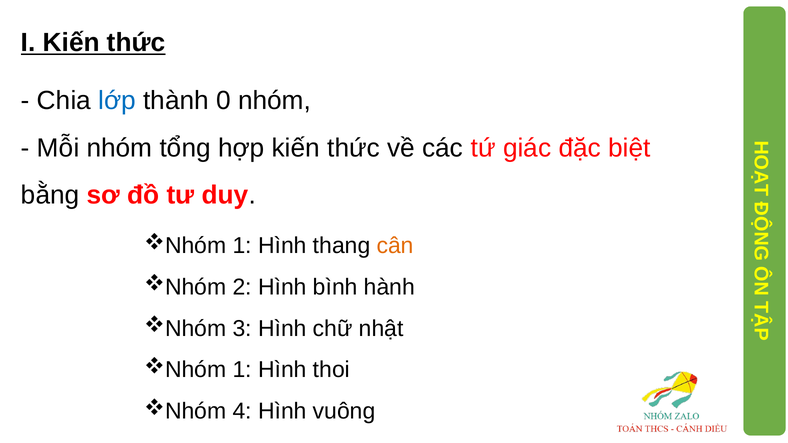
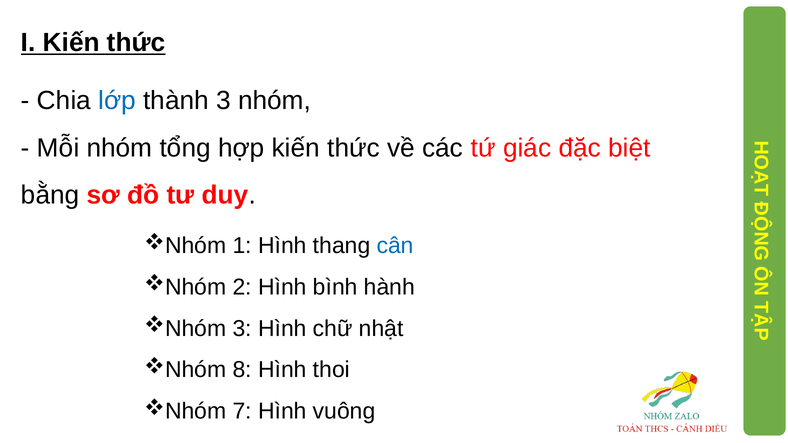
thành 0: 0 -> 3 (224, 101)
cân colour: orange -> blue (395, 246)
1: 1 -> 8 (242, 370)
4: 4 -> 7 (242, 411)
